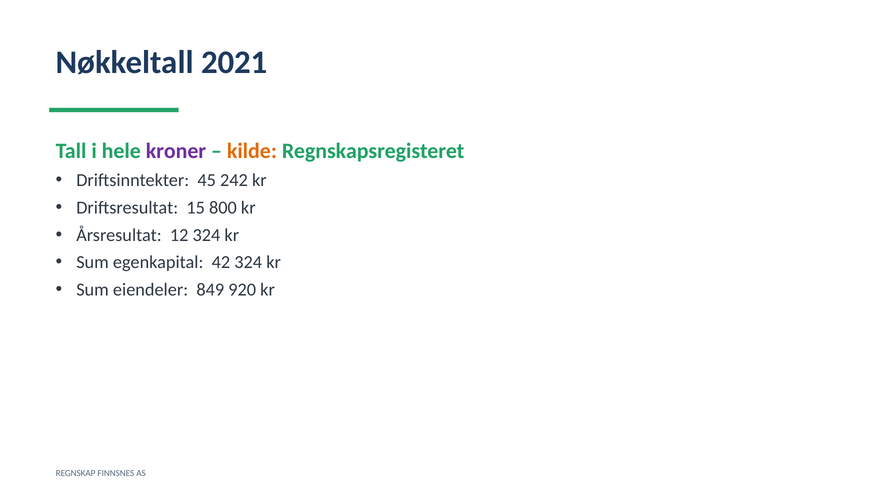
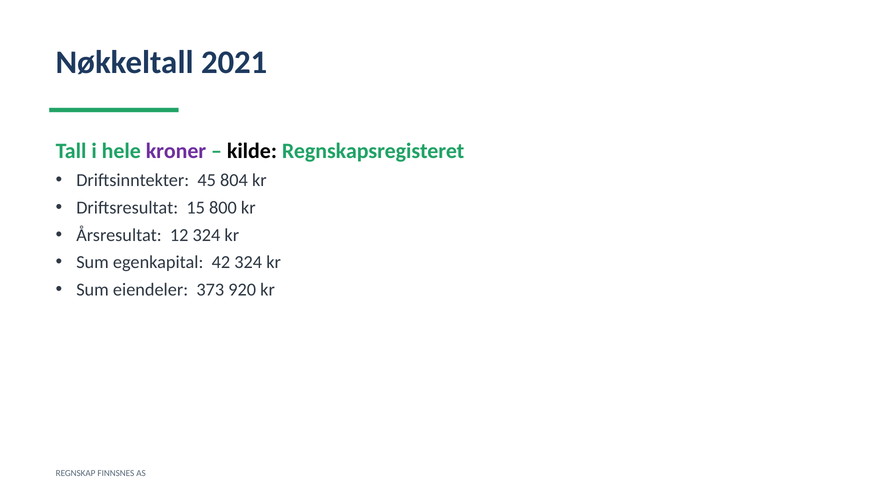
kilde colour: orange -> black (252, 151)
242: 242 -> 804 (234, 180)
849: 849 -> 373 (210, 290)
